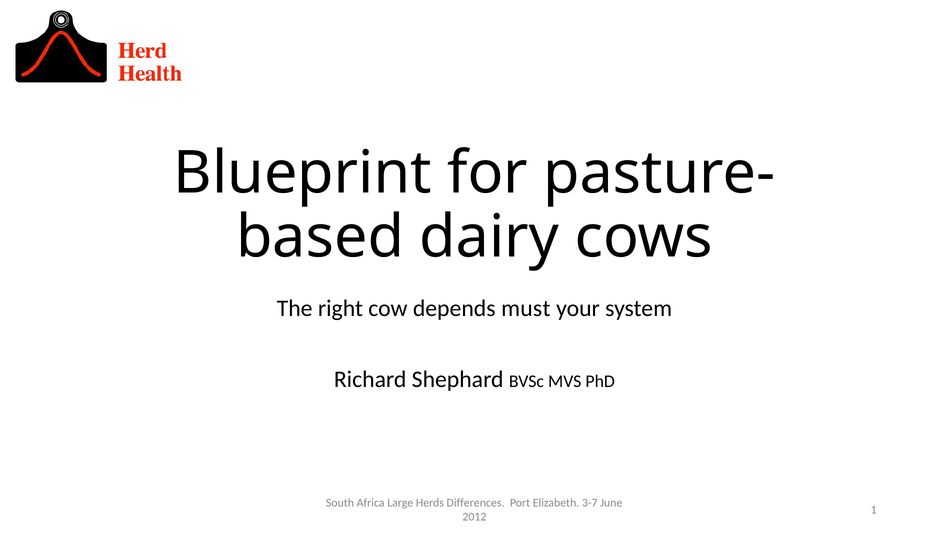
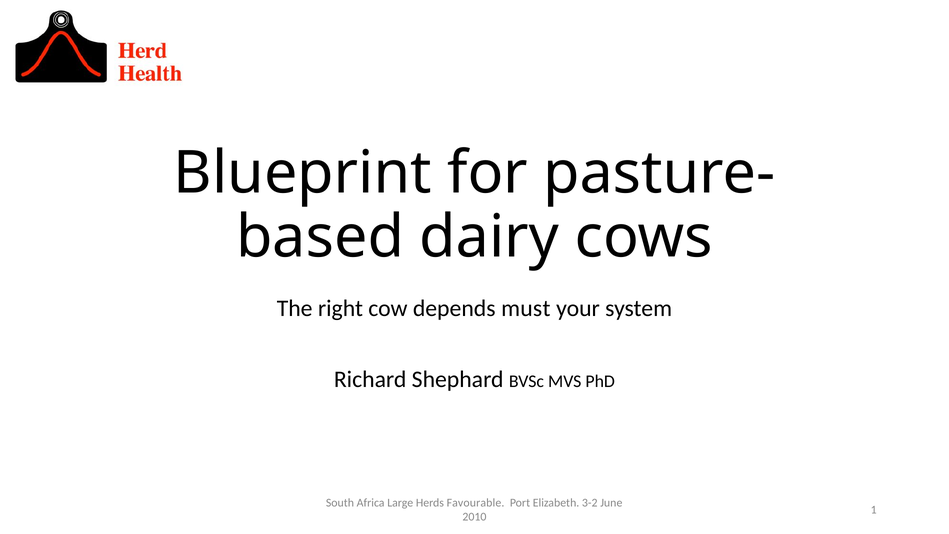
Differences: Differences -> Favourable (476, 503)
3-7: 3-7 -> 3-2 (590, 503)
2012: 2012 -> 2010 (474, 517)
